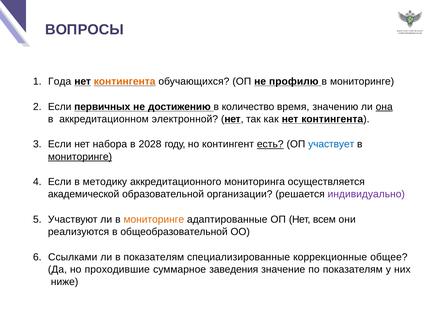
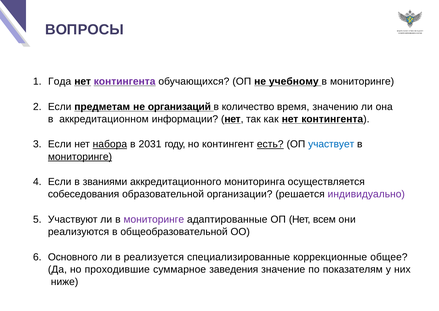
контингента colour: orange -> purple (125, 81)
профилю: профилю -> учебному (294, 81)
первичных: первичных -> предметам (102, 106)
достижению: достижению -> организаций (179, 106)
она underline: present -> none (384, 106)
электронной: электронной -> информации (185, 119)
набора underline: none -> present (110, 144)
2028: 2028 -> 2031 (150, 144)
методику: методику -> званиями (105, 182)
академической: академической -> собеседования (84, 194)
мониторинге colour: orange -> purple (154, 219)
Ссылками: Ссылками -> Основного (73, 257)
в показателям: показателям -> реализуется (154, 257)
